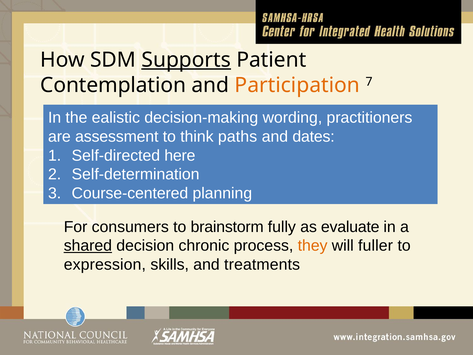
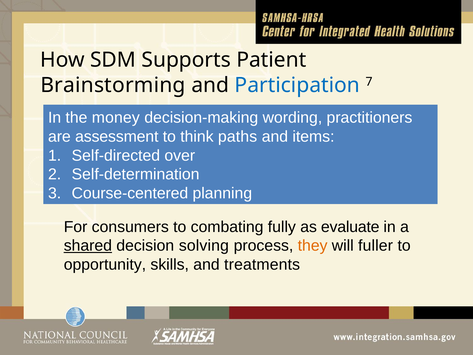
Supports underline: present -> none (186, 60)
Contemplation: Contemplation -> Brainstorming (113, 85)
Participation colour: orange -> blue (297, 85)
ealistic: ealistic -> money (116, 118)
dates: dates -> items (313, 136)
here: here -> over (180, 155)
brainstorm: brainstorm -> combating (227, 227)
chronic: chronic -> solving (204, 246)
expression: expression -> opportunity (105, 265)
